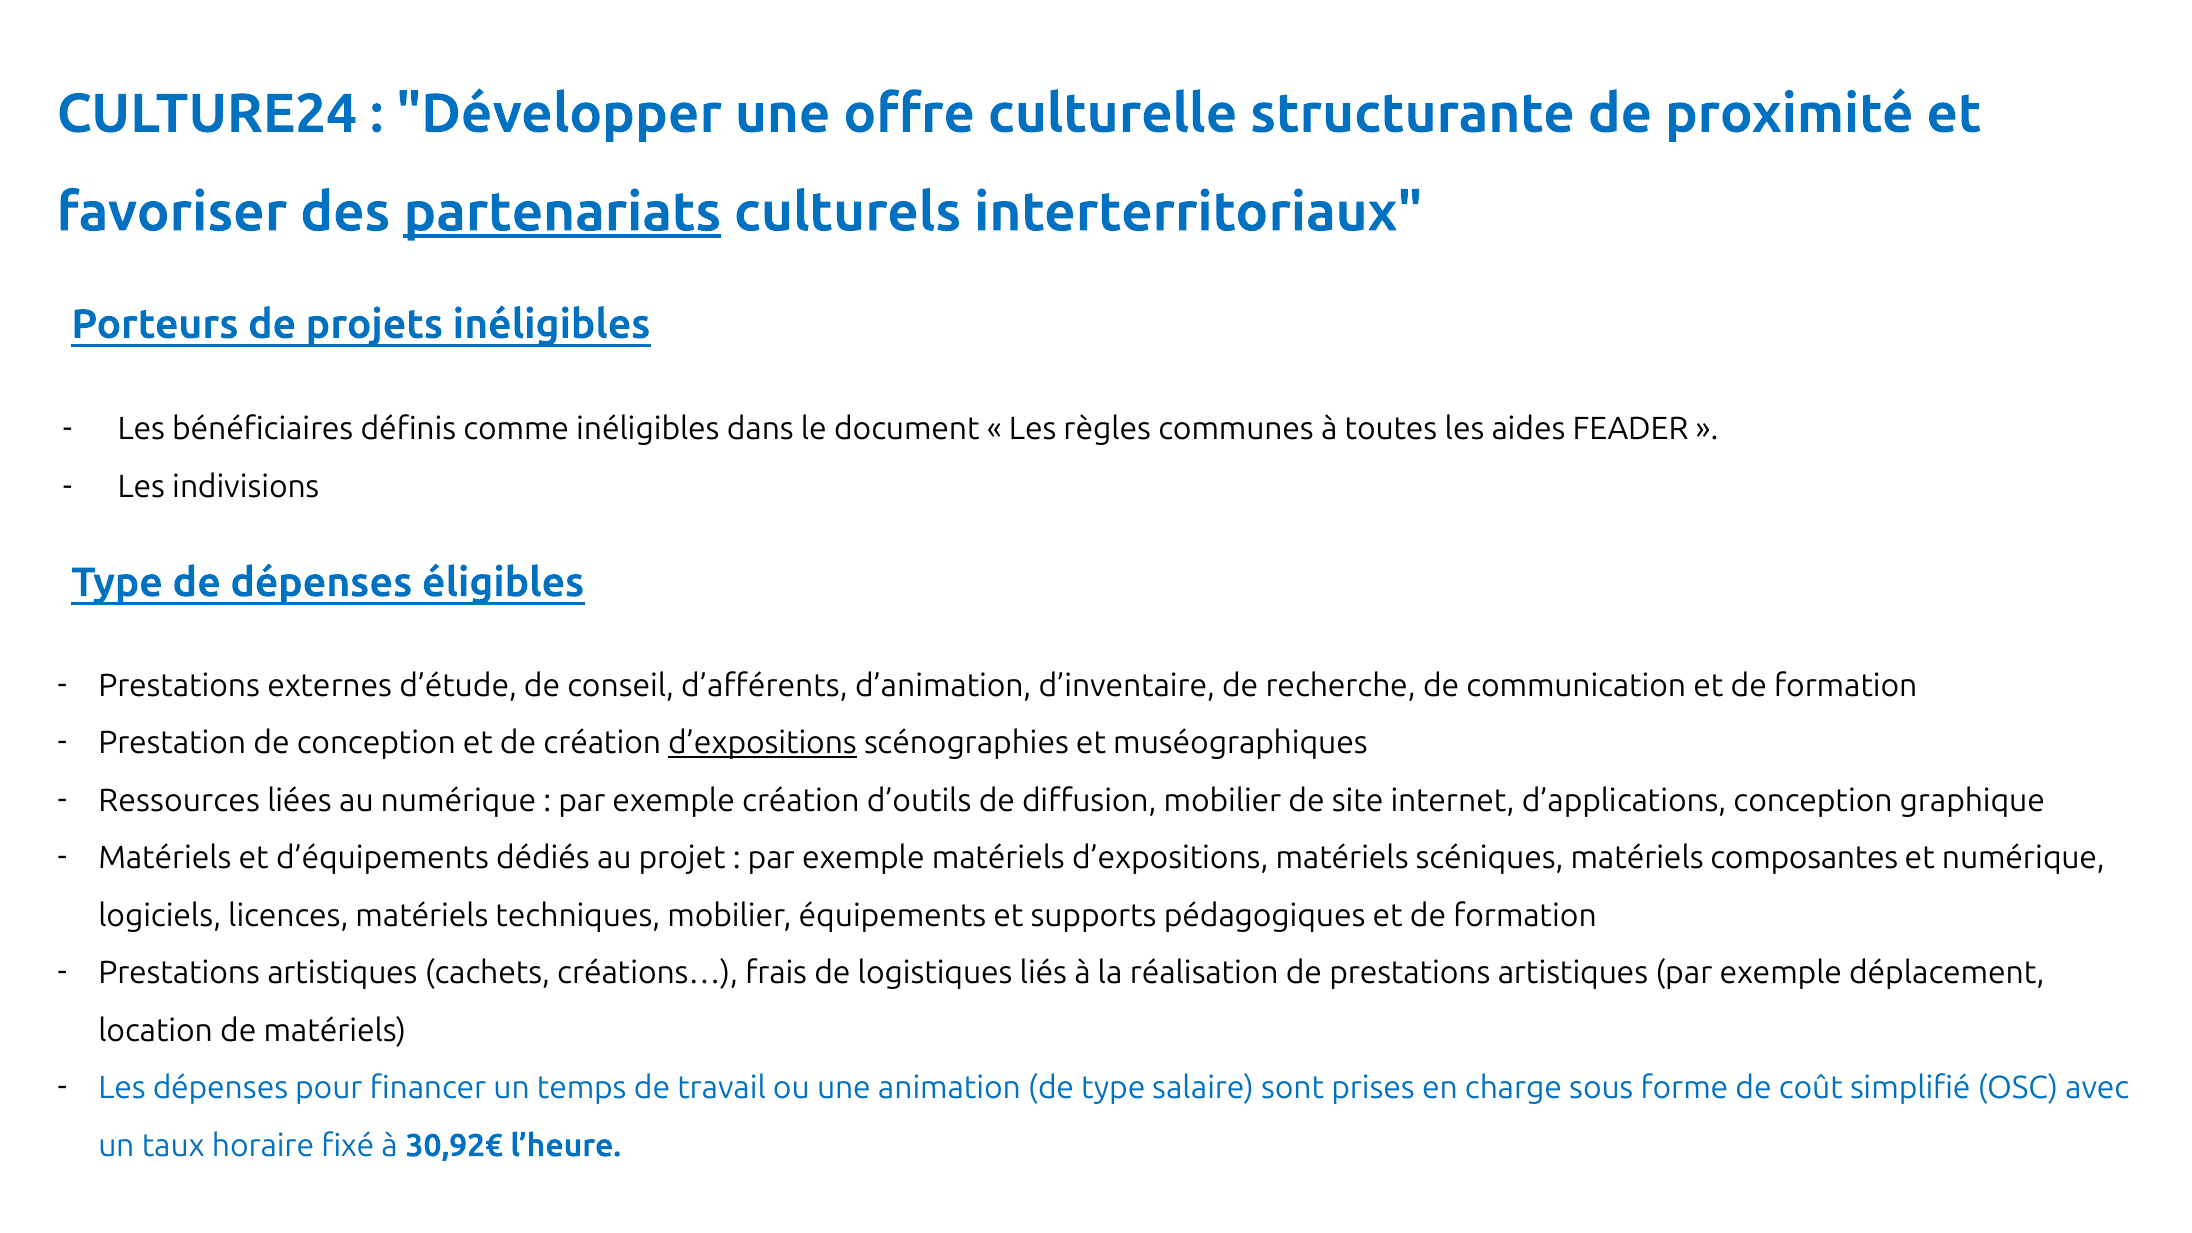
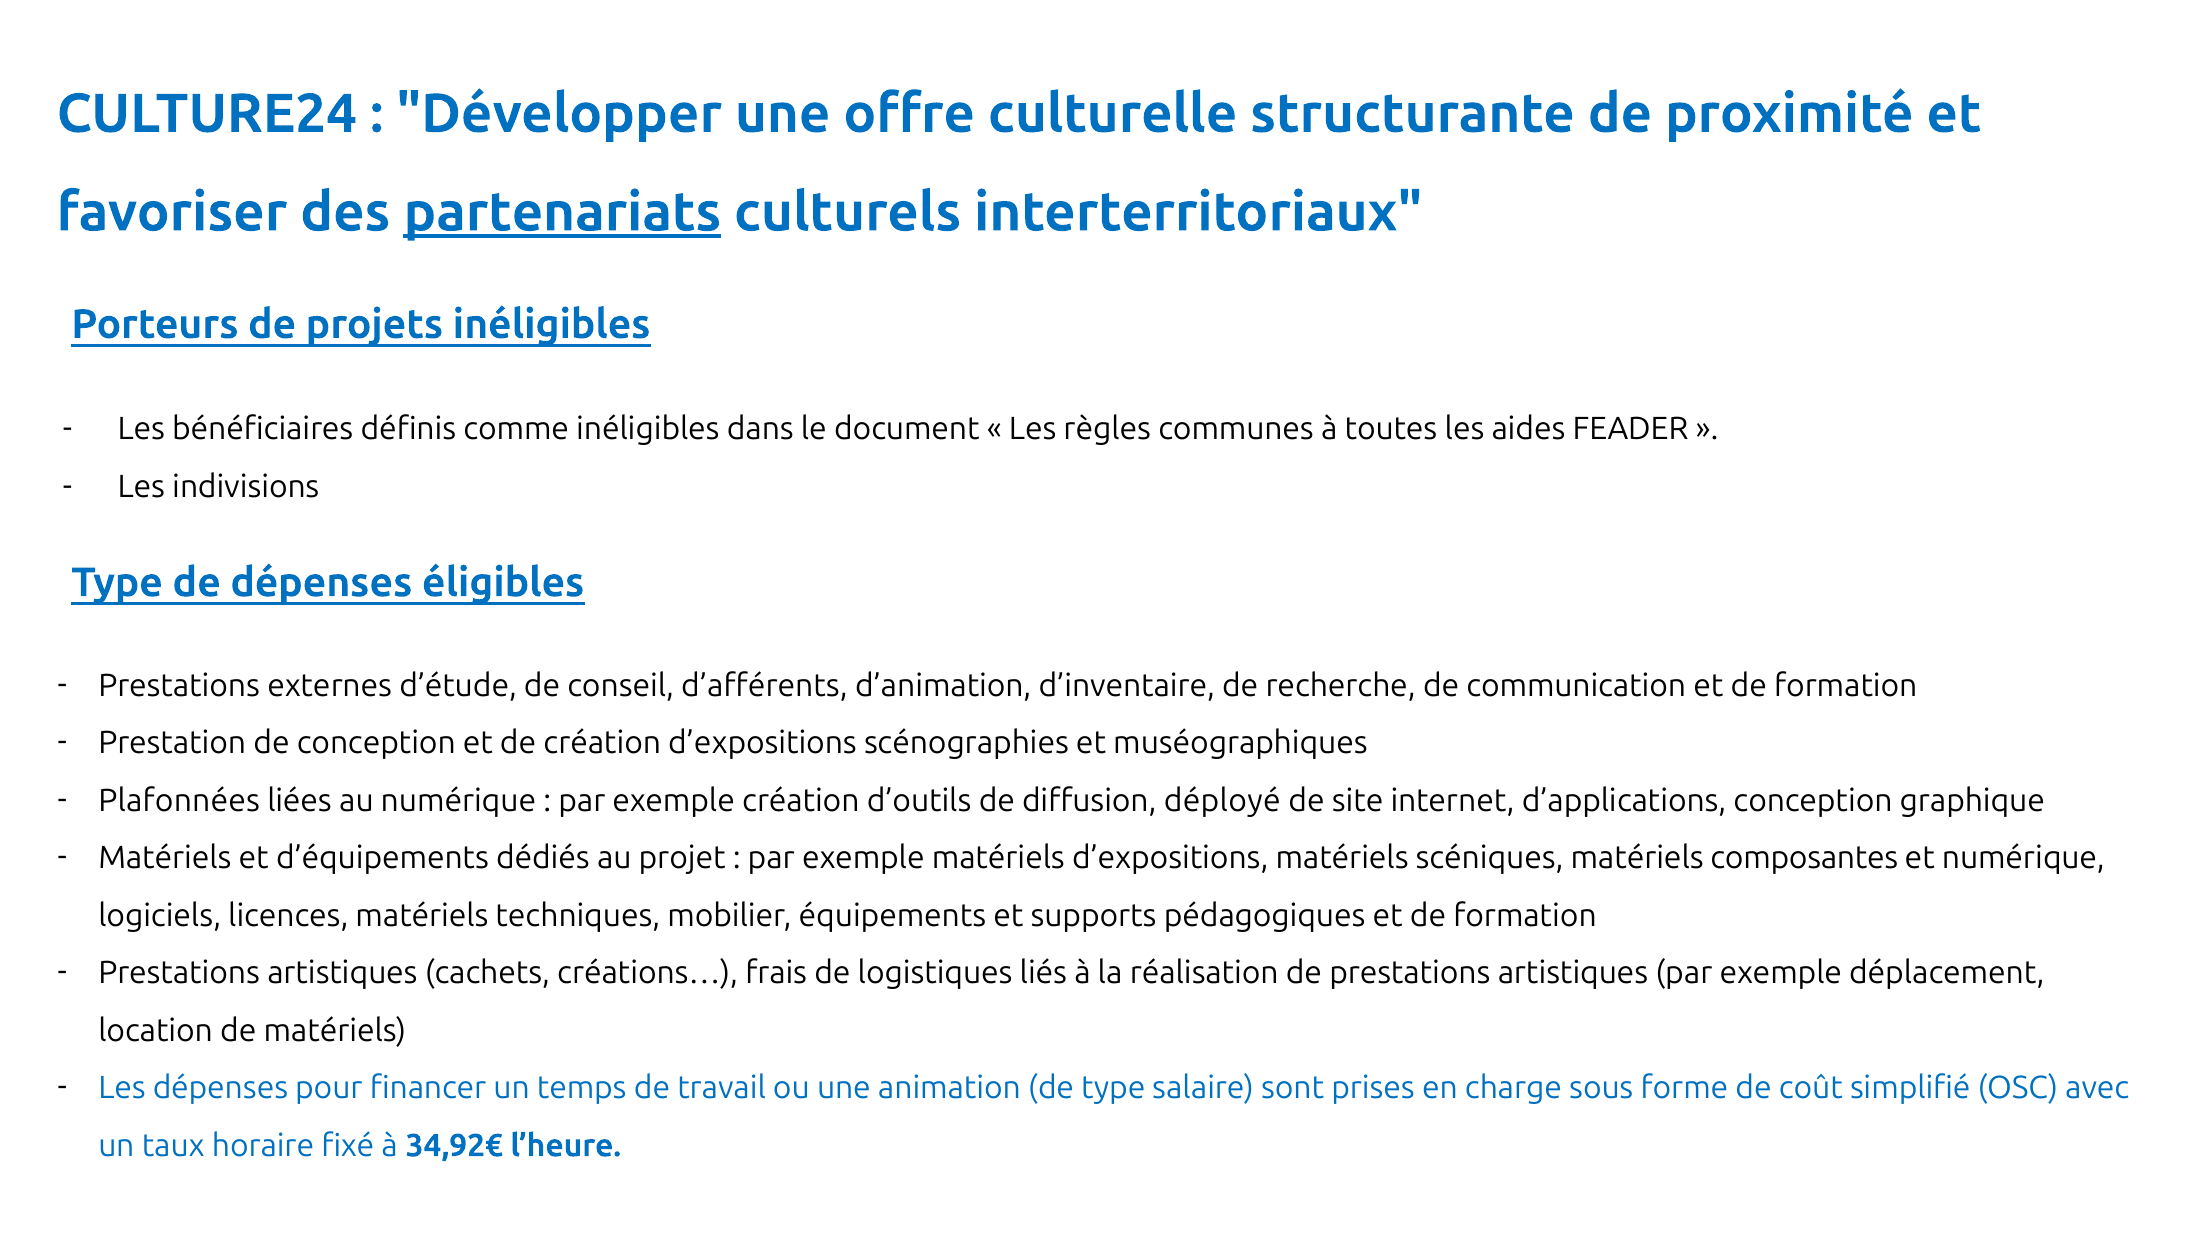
d’expositions underline: present -> none (762, 743)
Ressources: Ressources -> Plafonnées (179, 801)
diffusion mobilier: mobilier -> déployé (1222, 801)
30,92€: 30,92€ -> 34,92€ (454, 1146)
